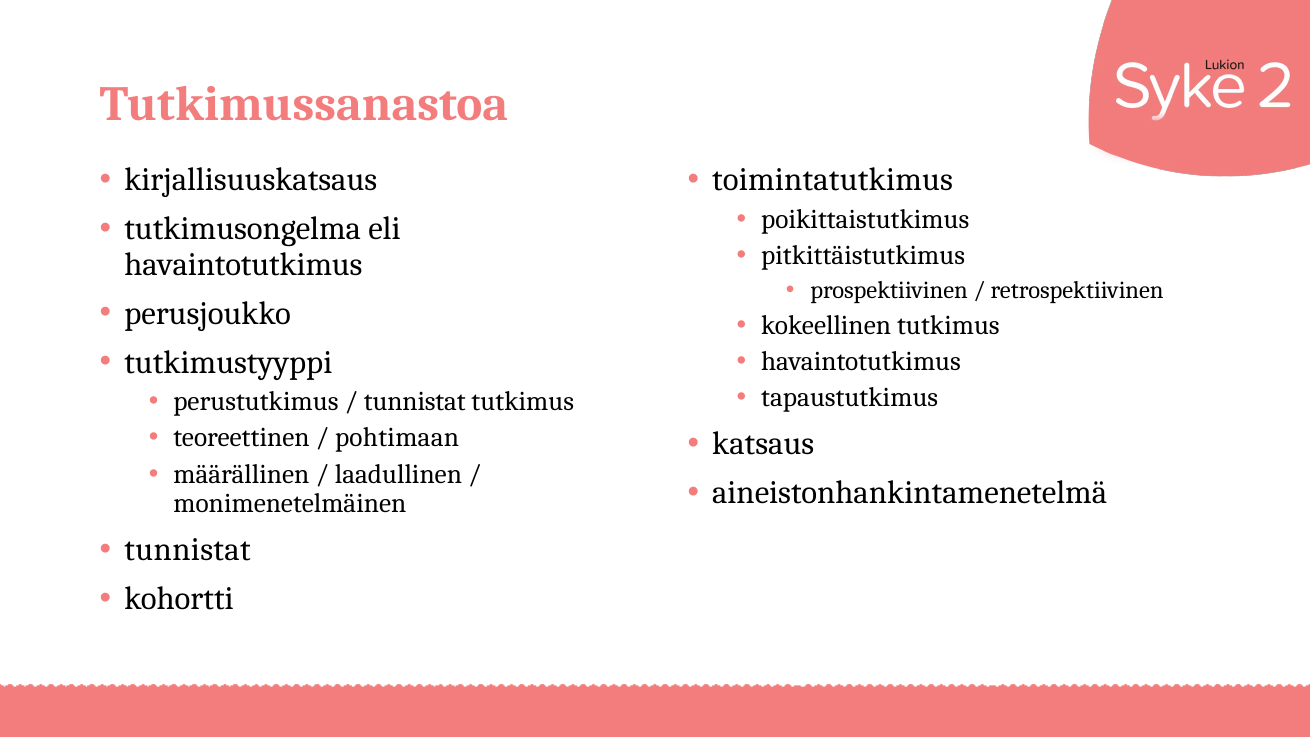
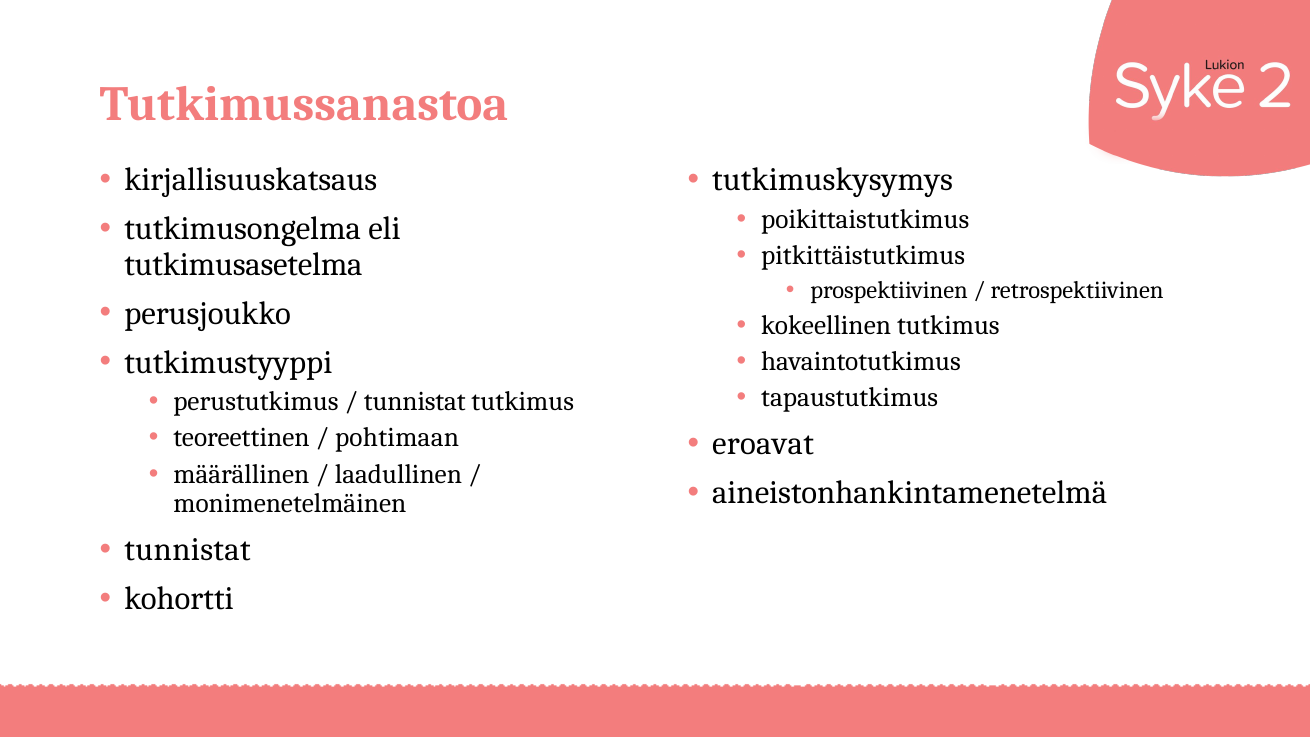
toimintatutkimus: toimintatutkimus -> tutkimuskysymys (833, 180)
havaintotutkimus: havaintotutkimus -> tutkimusasetelma (243, 264)
katsaus: katsaus -> eroavat (763, 444)
